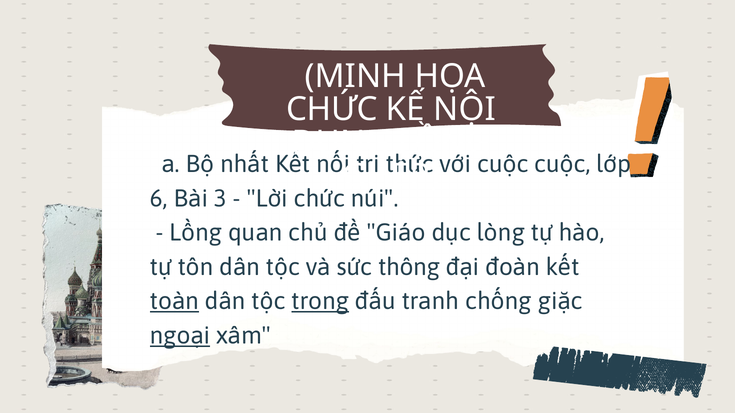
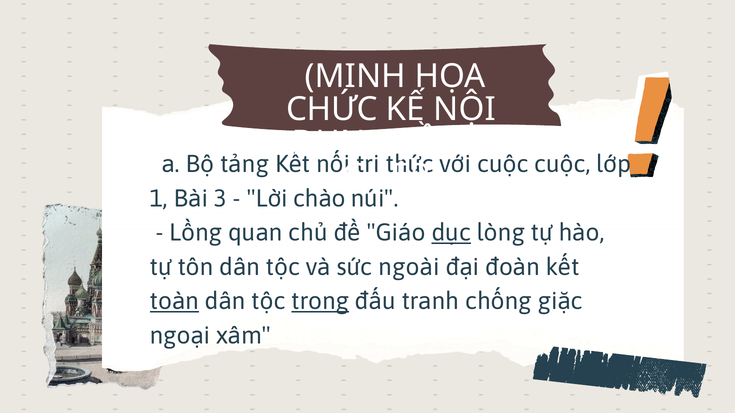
nhất: nhất -> tảng (245, 165)
6: 6 -> 1 (159, 199)
Lời chức: chức -> chào (319, 199)
dục underline: none -> present (451, 233)
thông: thông -> ngoài (409, 267)
ngoại underline: present -> none (180, 336)
